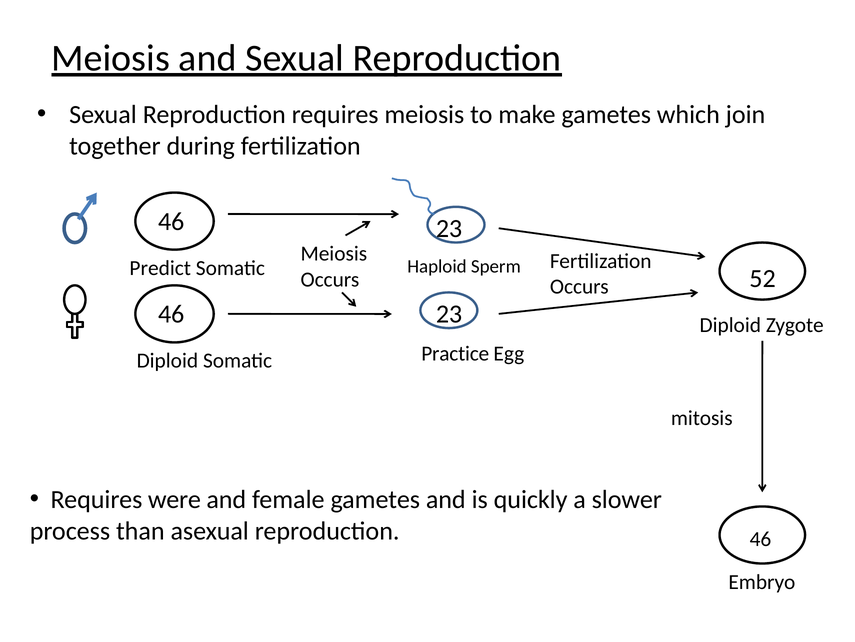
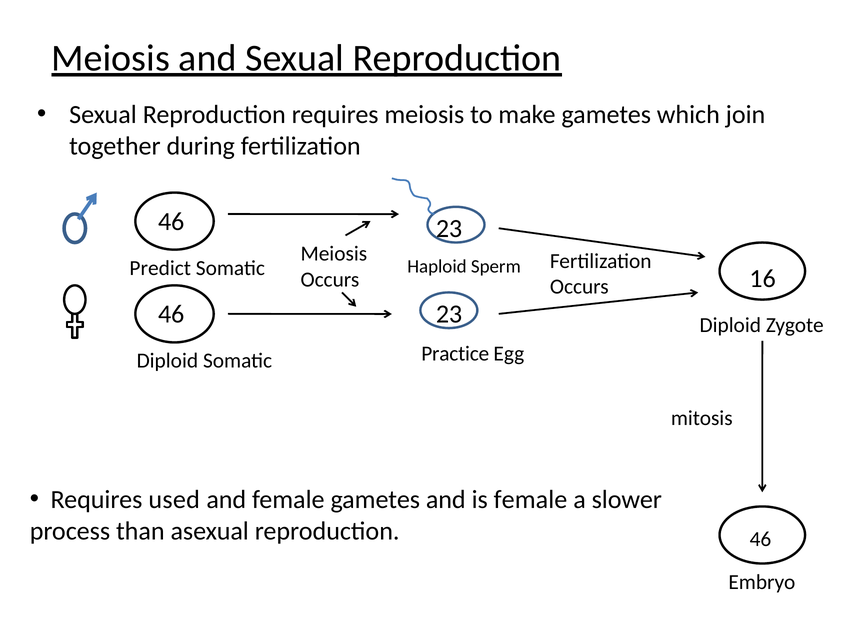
52: 52 -> 16 (763, 278)
were: were -> used (174, 499)
is quickly: quickly -> female (531, 499)
